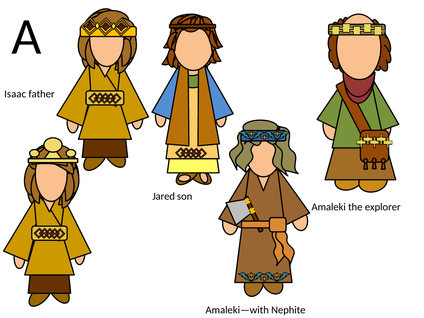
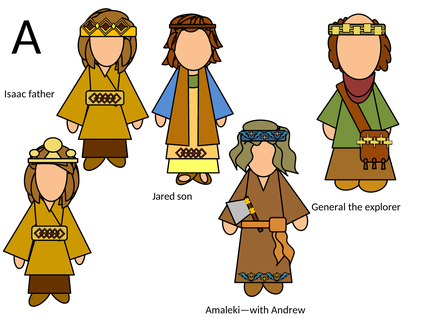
Amaleki: Amaleki -> General (329, 207)
Nephite: Nephite -> Andrew (288, 310)
